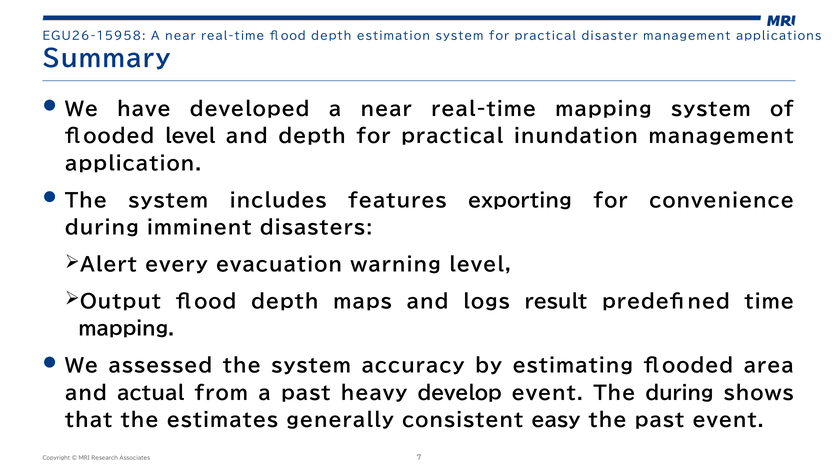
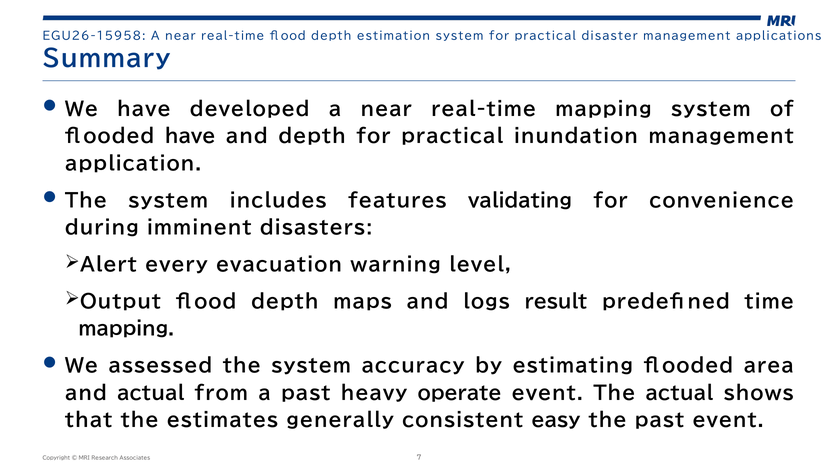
flooded level: level -> have (190, 136)
exporting: exporting -> validating (520, 201)
develop: develop -> operate (460, 393)
The during: during -> actual (679, 393)
